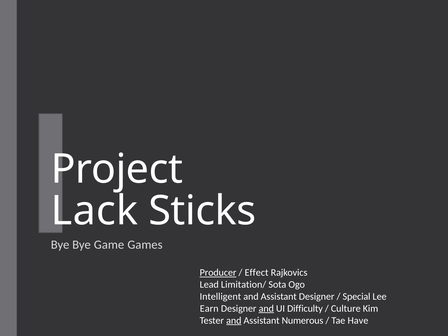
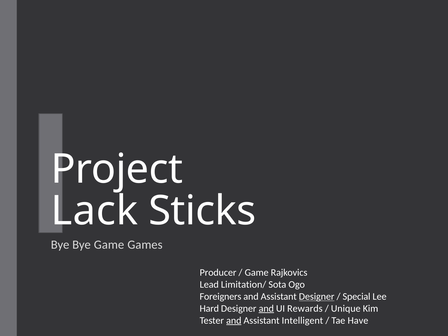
Producer underline: present -> none (218, 273)
Effect: Effect -> Game (257, 273)
Intelligent: Intelligent -> Foreigners (220, 297)
Designer underline: none -> present (317, 297)
Earn: Earn -> Hard (209, 308)
Difficulty: Difficulty -> Rewards (305, 308)
Culture: Culture -> Unique (346, 308)
Numerous: Numerous -> Intelligent (302, 320)
